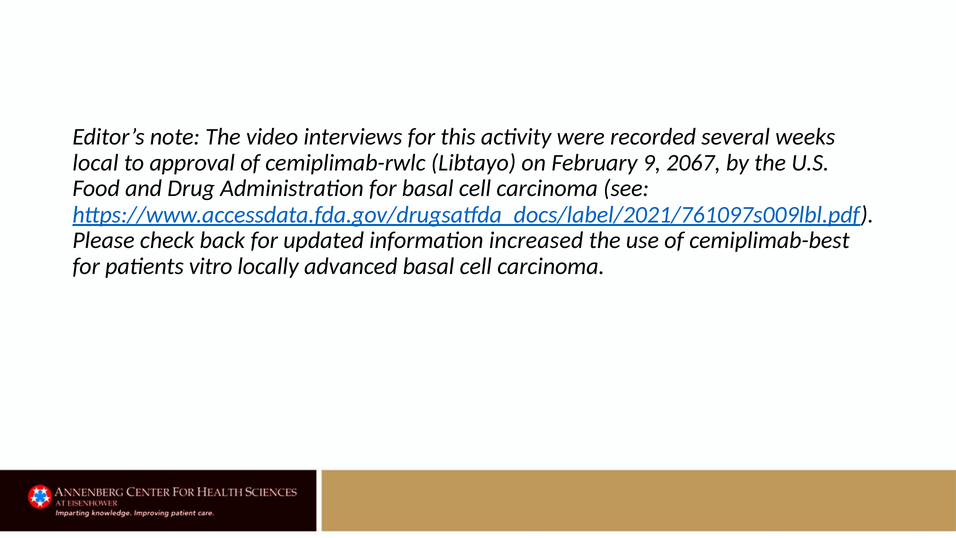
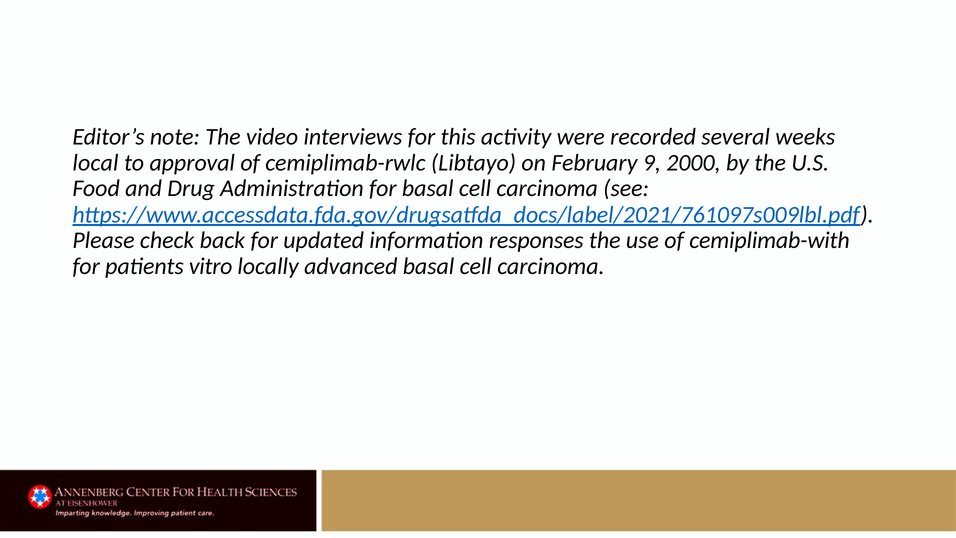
2067: 2067 -> 2000 (693, 163)
increased: increased -> responses (536, 240)
cemiplimab-best: cemiplimab-best -> cemiplimab-with (770, 240)
